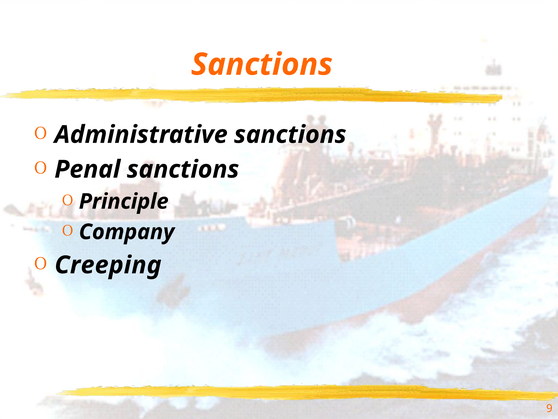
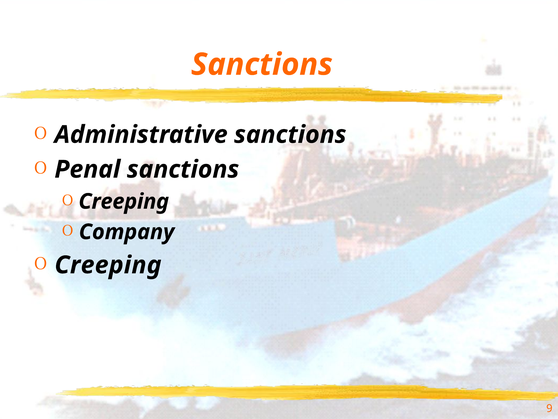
Principle: Principle -> Creeping (124, 201)
